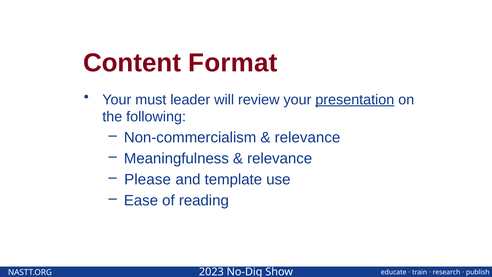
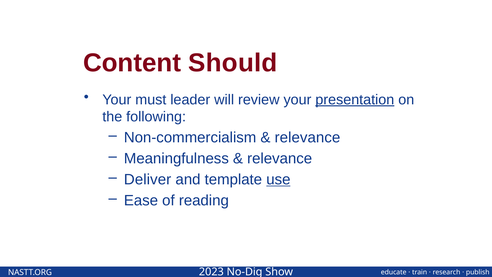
Format: Format -> Should (233, 63)
Please: Please -> Deliver (148, 180)
use underline: none -> present (278, 180)
